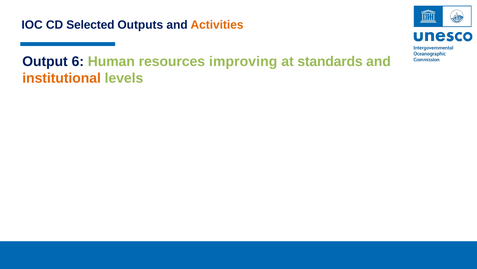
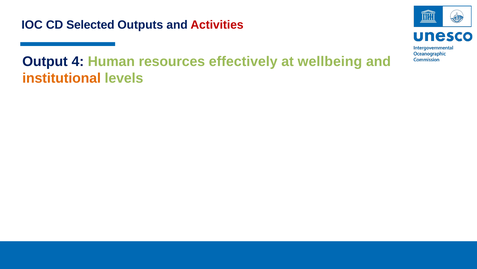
Activities colour: orange -> red (217, 25)
6: 6 -> 4 (78, 61)
improving: improving -> effectively (243, 61)
standards: standards -> wellbeing (330, 61)
